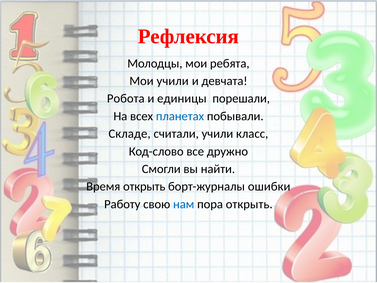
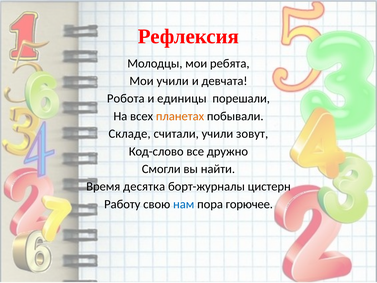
планетах colour: blue -> orange (180, 116)
класс: класс -> зовут (252, 134)
Время открыть: открыть -> десятка (144, 186)
ошибки: ошибки -> цистерн (269, 186)
пора открыть: открыть -> горючее (249, 204)
